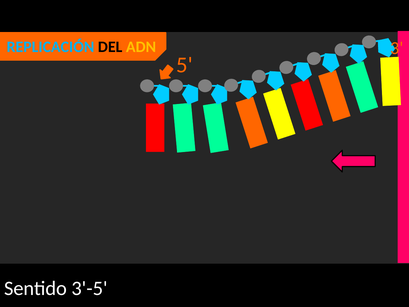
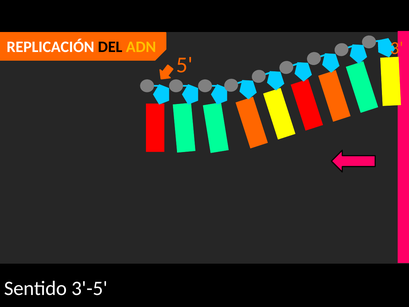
REPLICACIÓN colour: light blue -> white (50, 47)
